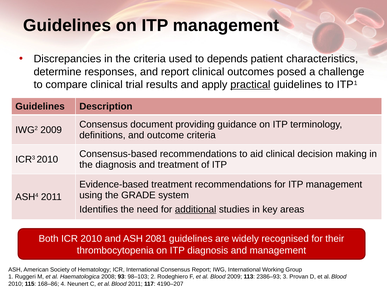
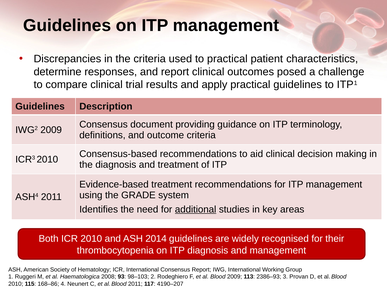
to depends: depends -> practical (227, 59)
practical underline: present -> none (250, 85)
2081: 2081 -> 2014 (156, 239)
